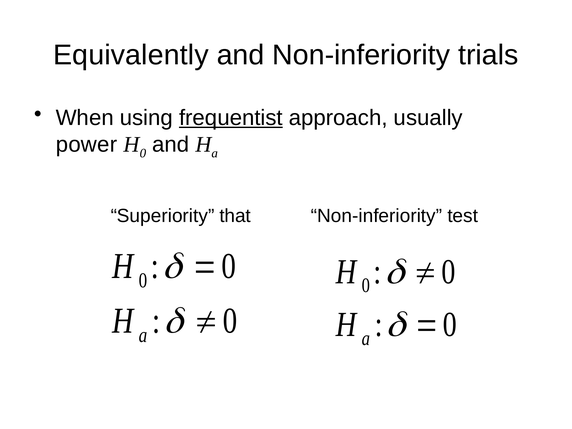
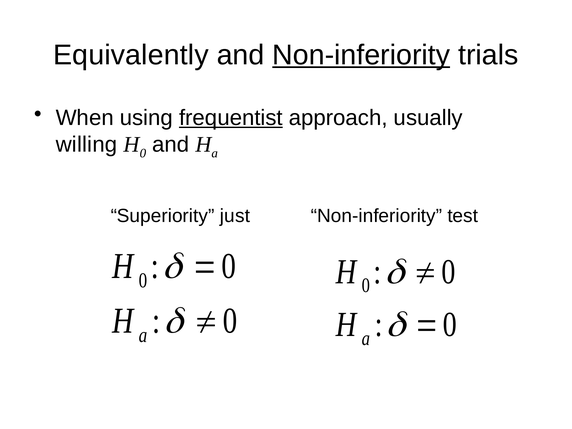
Non-inferiority underline: none -> present (361, 55)
power: power -> willing (87, 145)
that: that -> just (235, 216)
